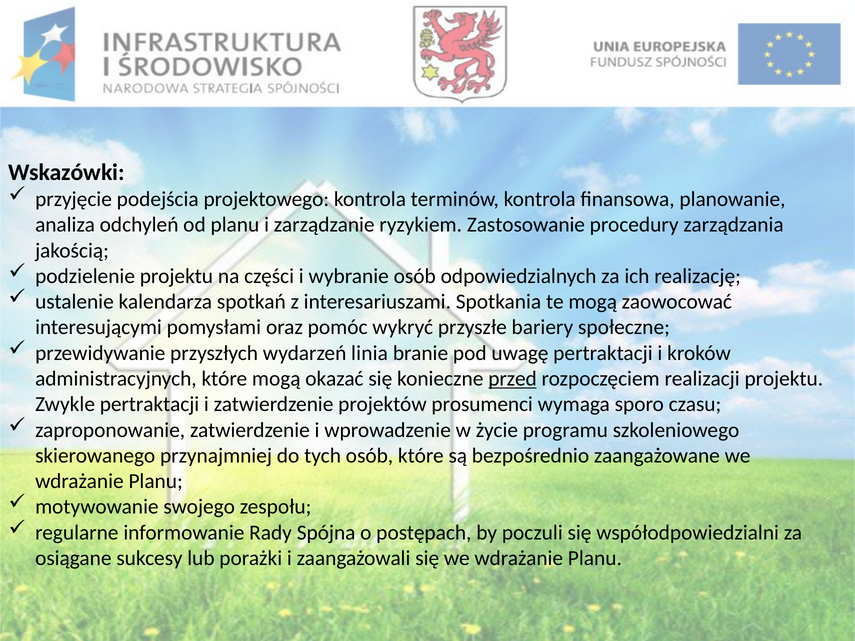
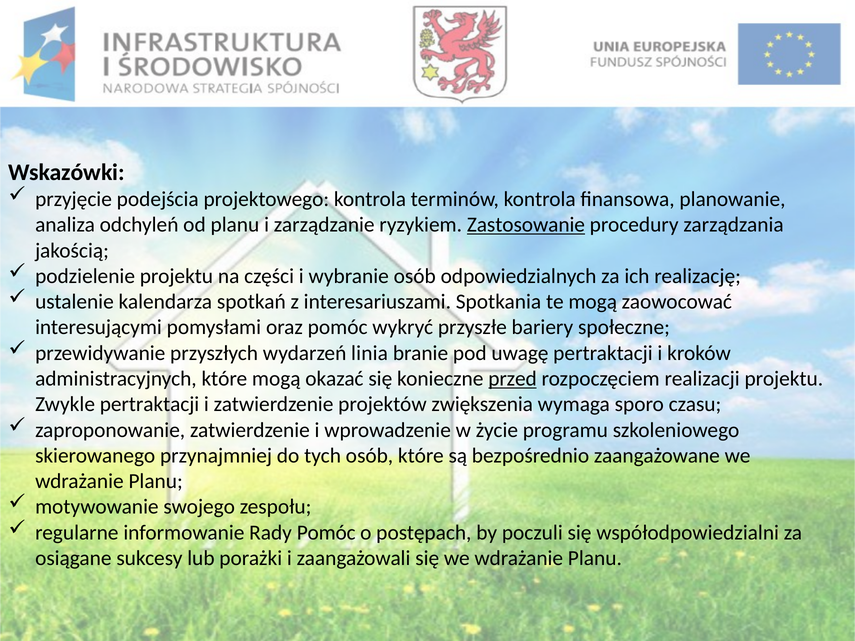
Zastosowanie underline: none -> present (526, 225)
prosumenci: prosumenci -> zwiększenia (482, 405)
Rady Spójna: Spójna -> Pomóc (326, 533)
